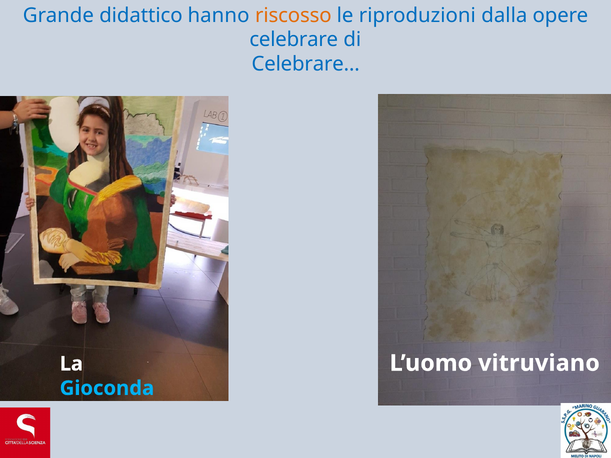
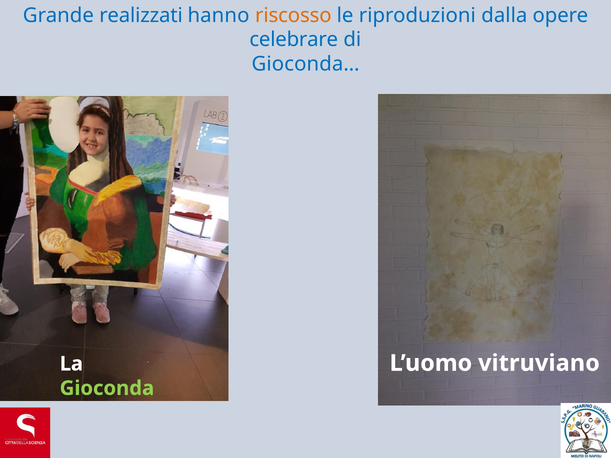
didattico: didattico -> realizzati (141, 15)
Celebrare…: Celebrare… -> Gioconda… (306, 64)
Gioconda colour: light blue -> light green (107, 388)
